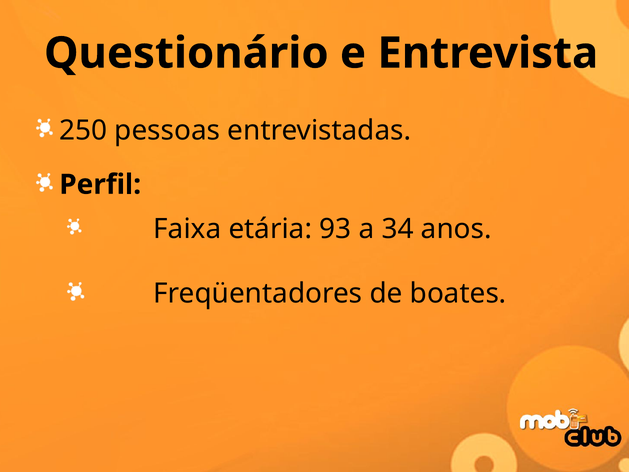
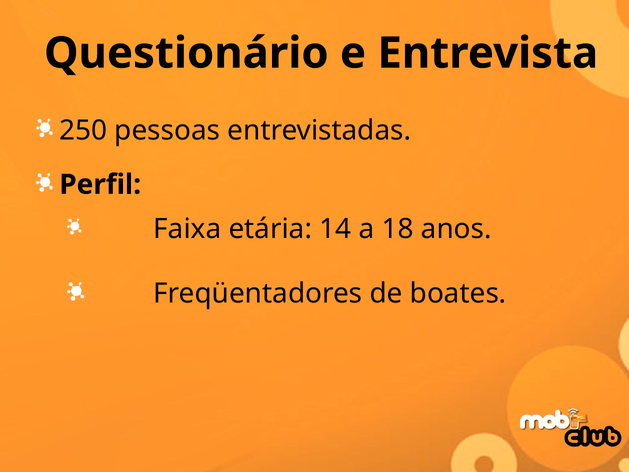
93: 93 -> 14 (335, 229)
34: 34 -> 18 (398, 229)
